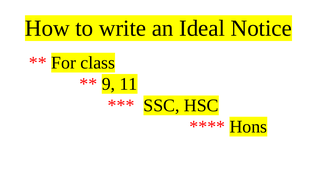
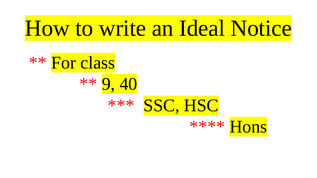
11: 11 -> 40 (128, 84)
